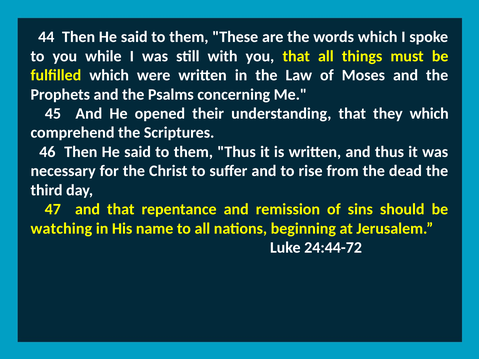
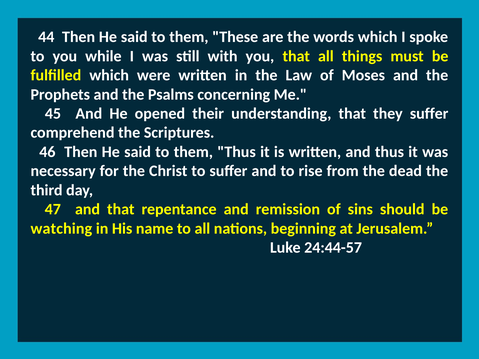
they which: which -> suffer (429, 114)
24:44-72: 24:44-72 -> 24:44-57 (333, 248)
